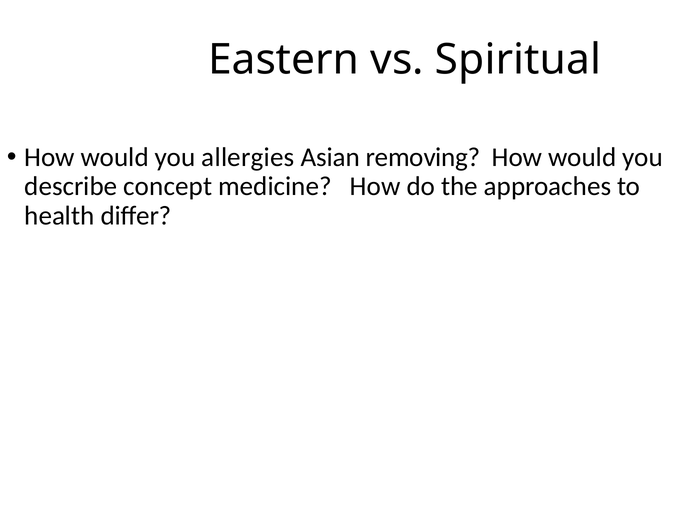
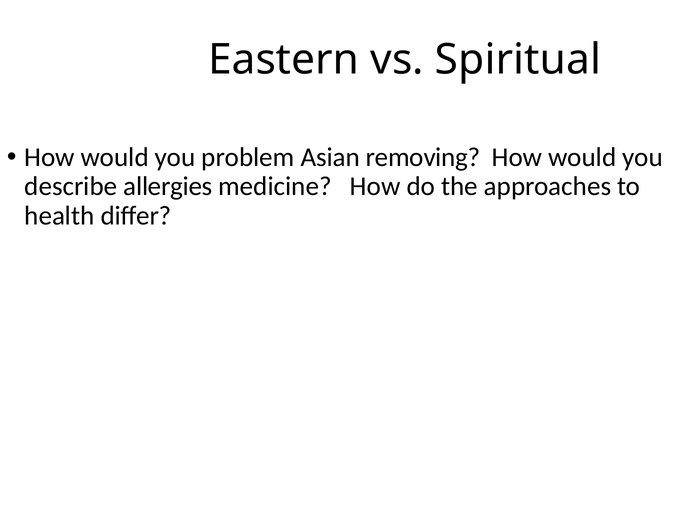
allergies: allergies -> problem (248, 157)
concept: concept -> allergies (168, 186)
